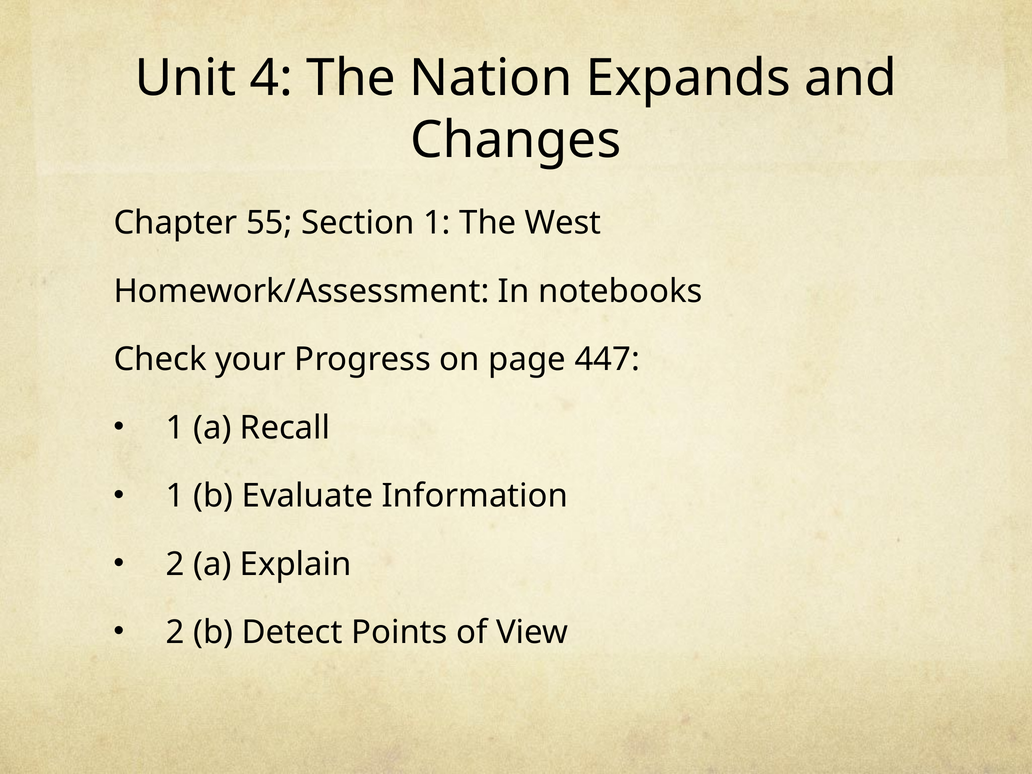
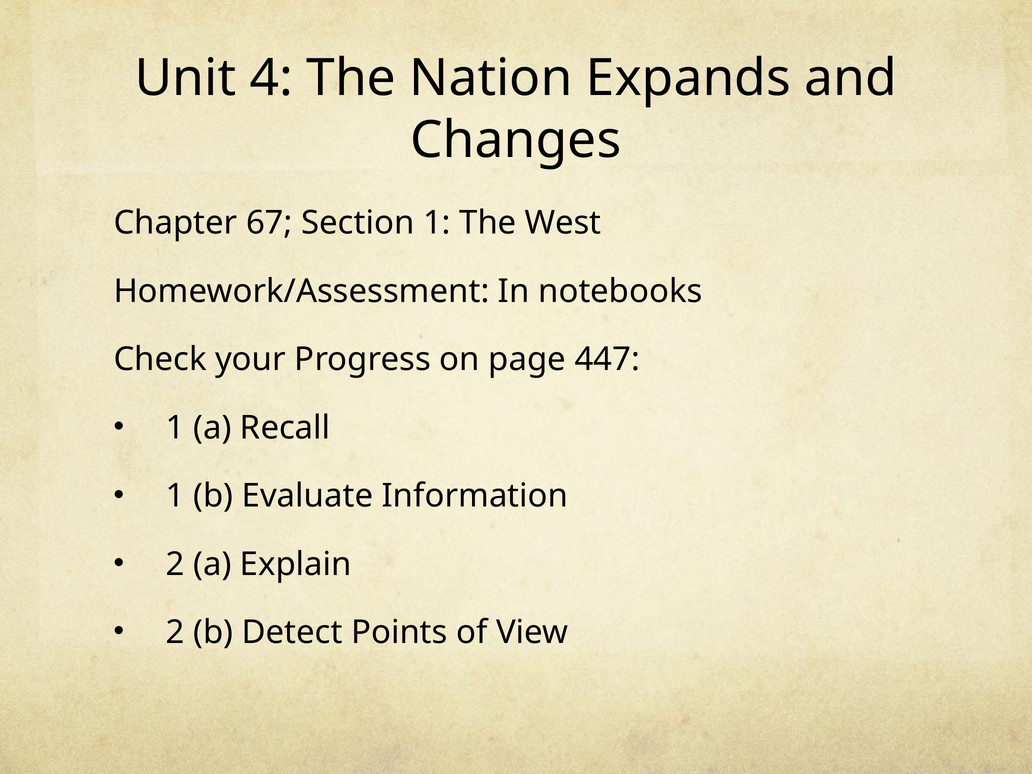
55: 55 -> 67 (269, 223)
